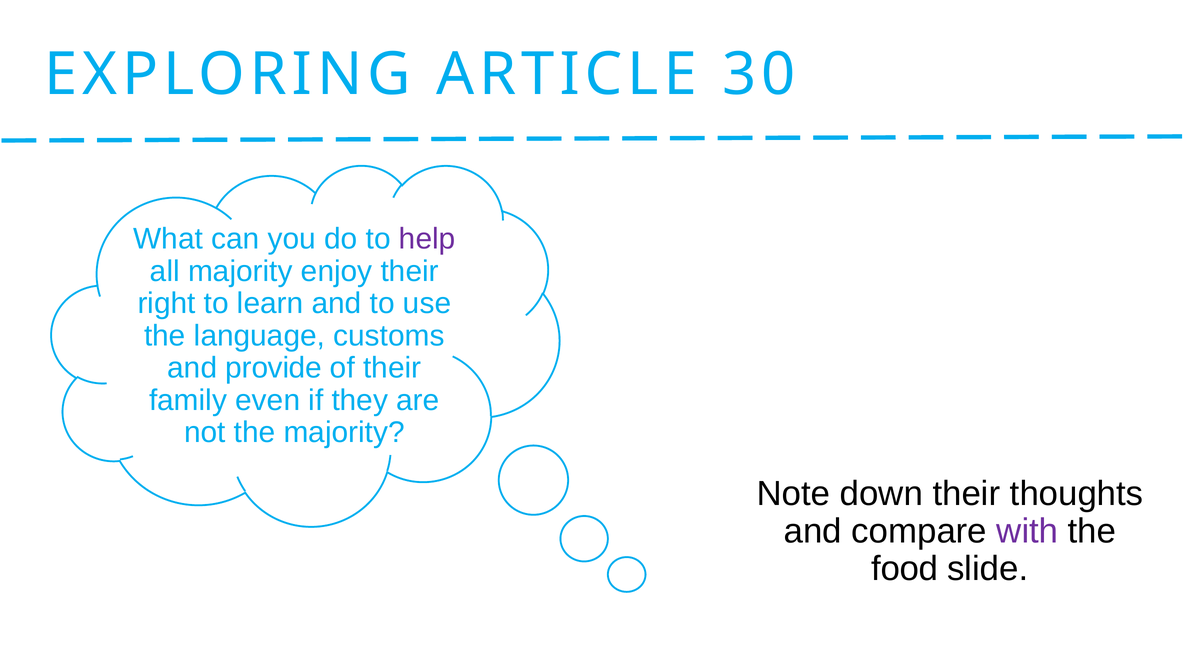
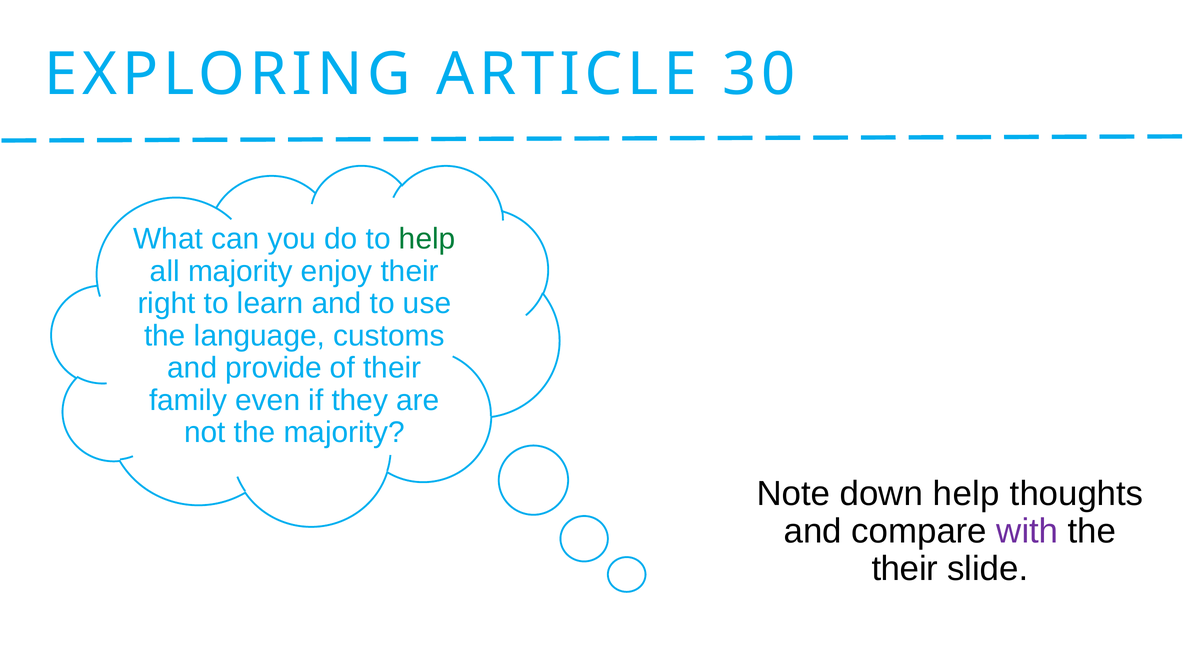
help colour: purple -> green (427, 239)
down their: their -> help (966, 494)
food: food -> their (905, 569)
